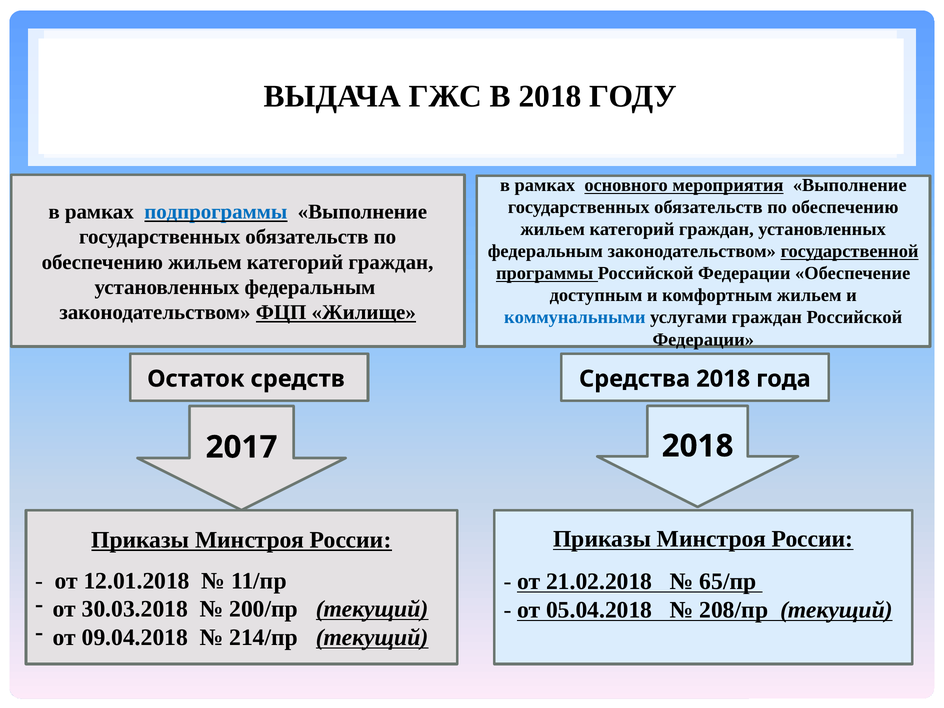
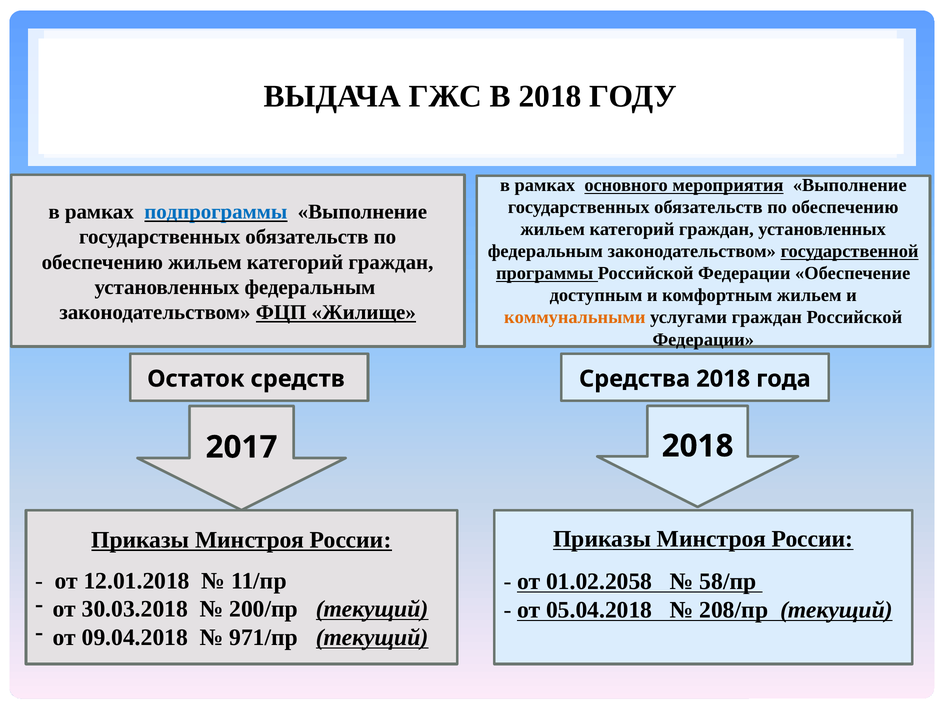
коммунальными colour: blue -> orange (575, 317)
21.02.2018: 21.02.2018 -> 01.02.2058 (599, 582)
65/пр: 65/пр -> 58/пр (728, 582)
214/пр: 214/пр -> 971/пр (264, 637)
